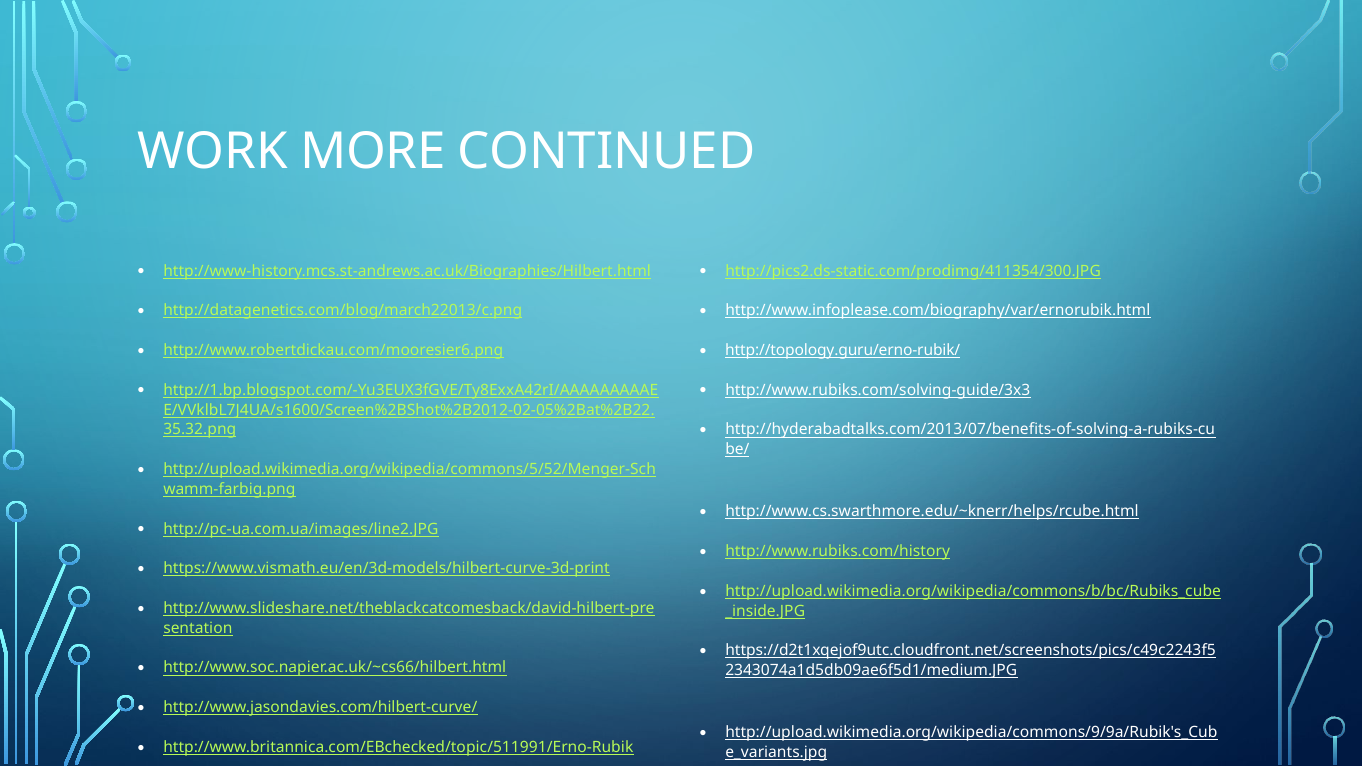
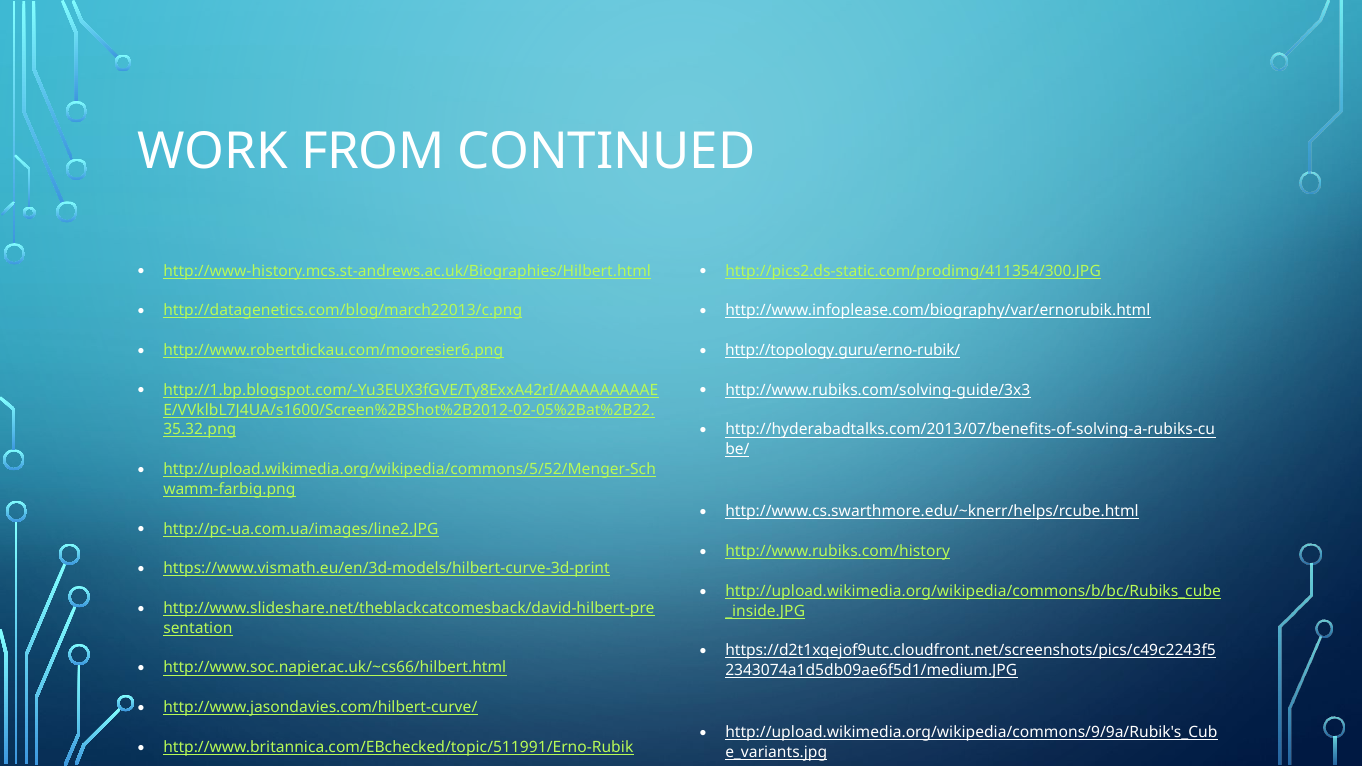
MORE: MORE -> FROM (373, 151)
